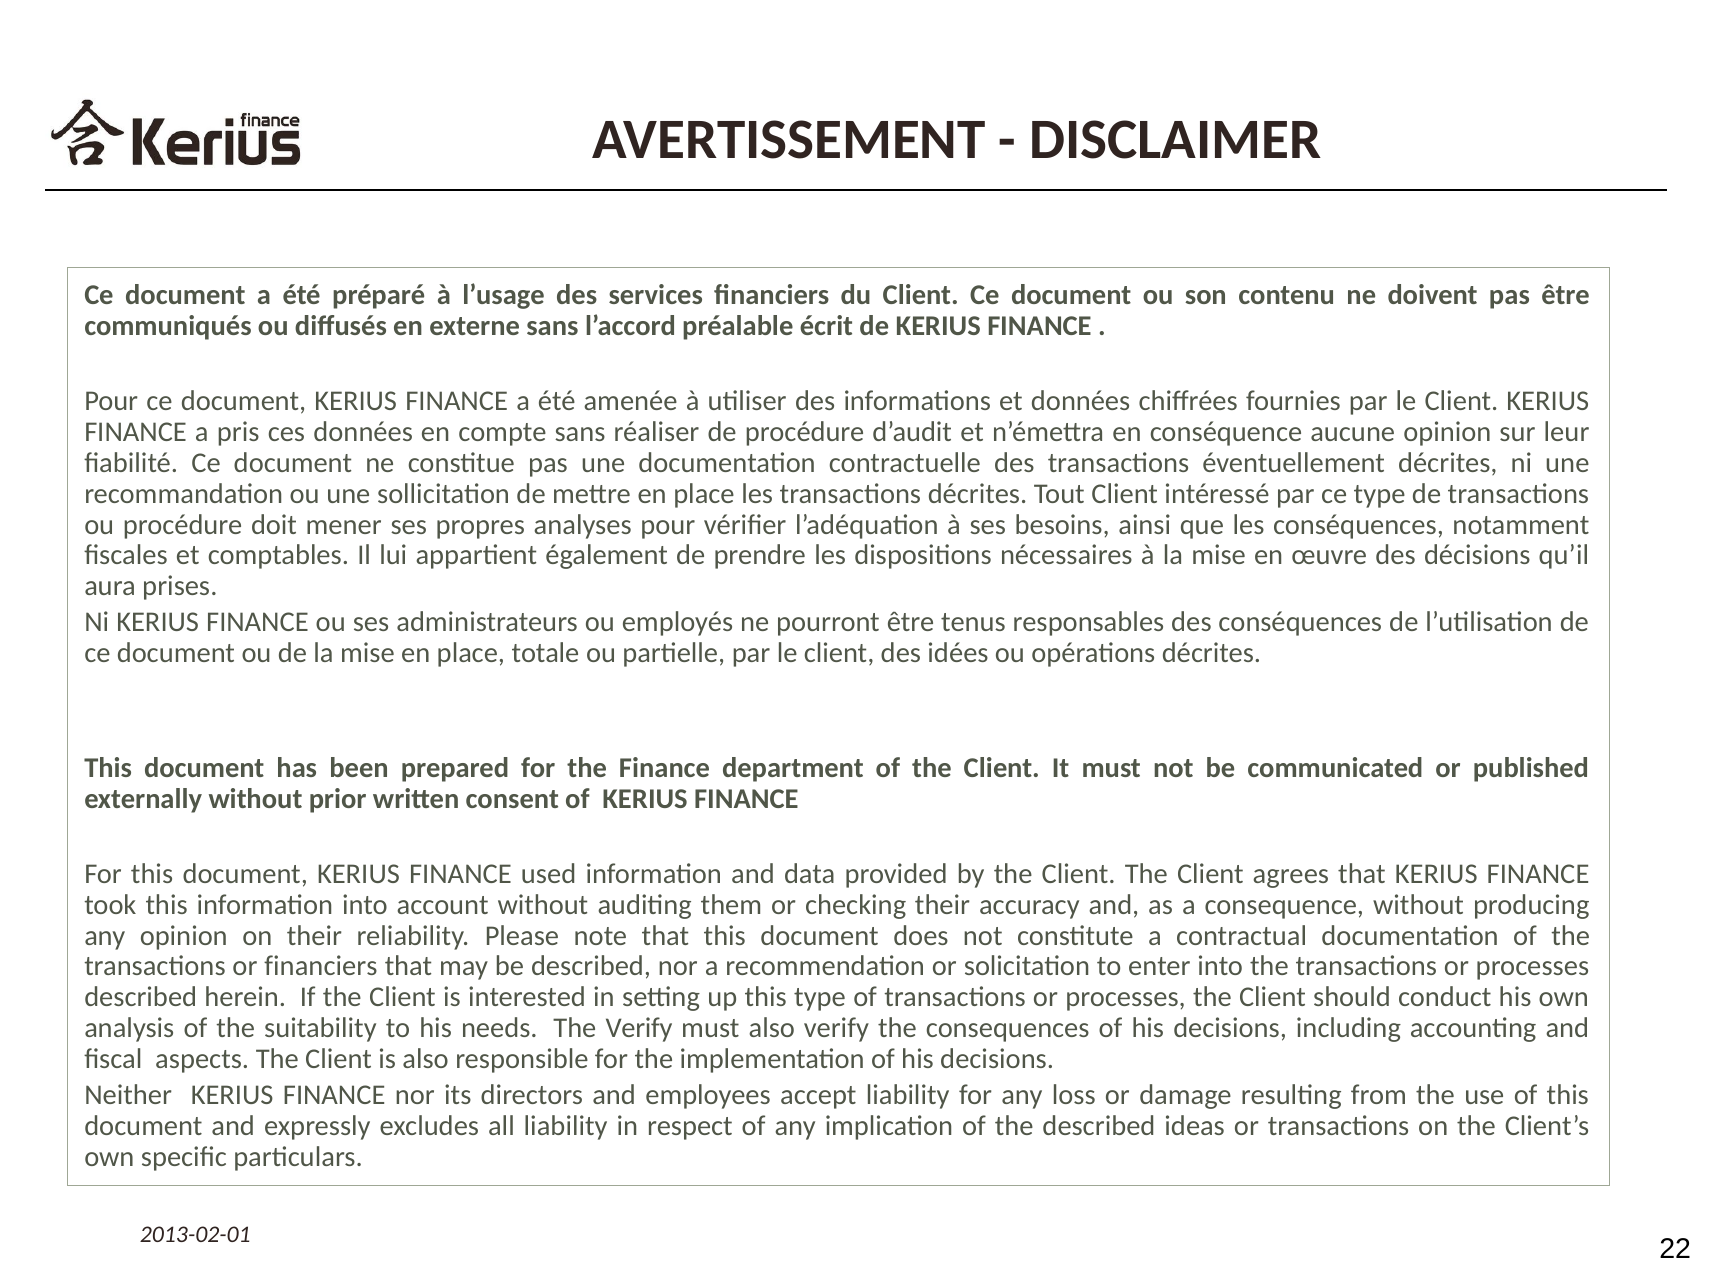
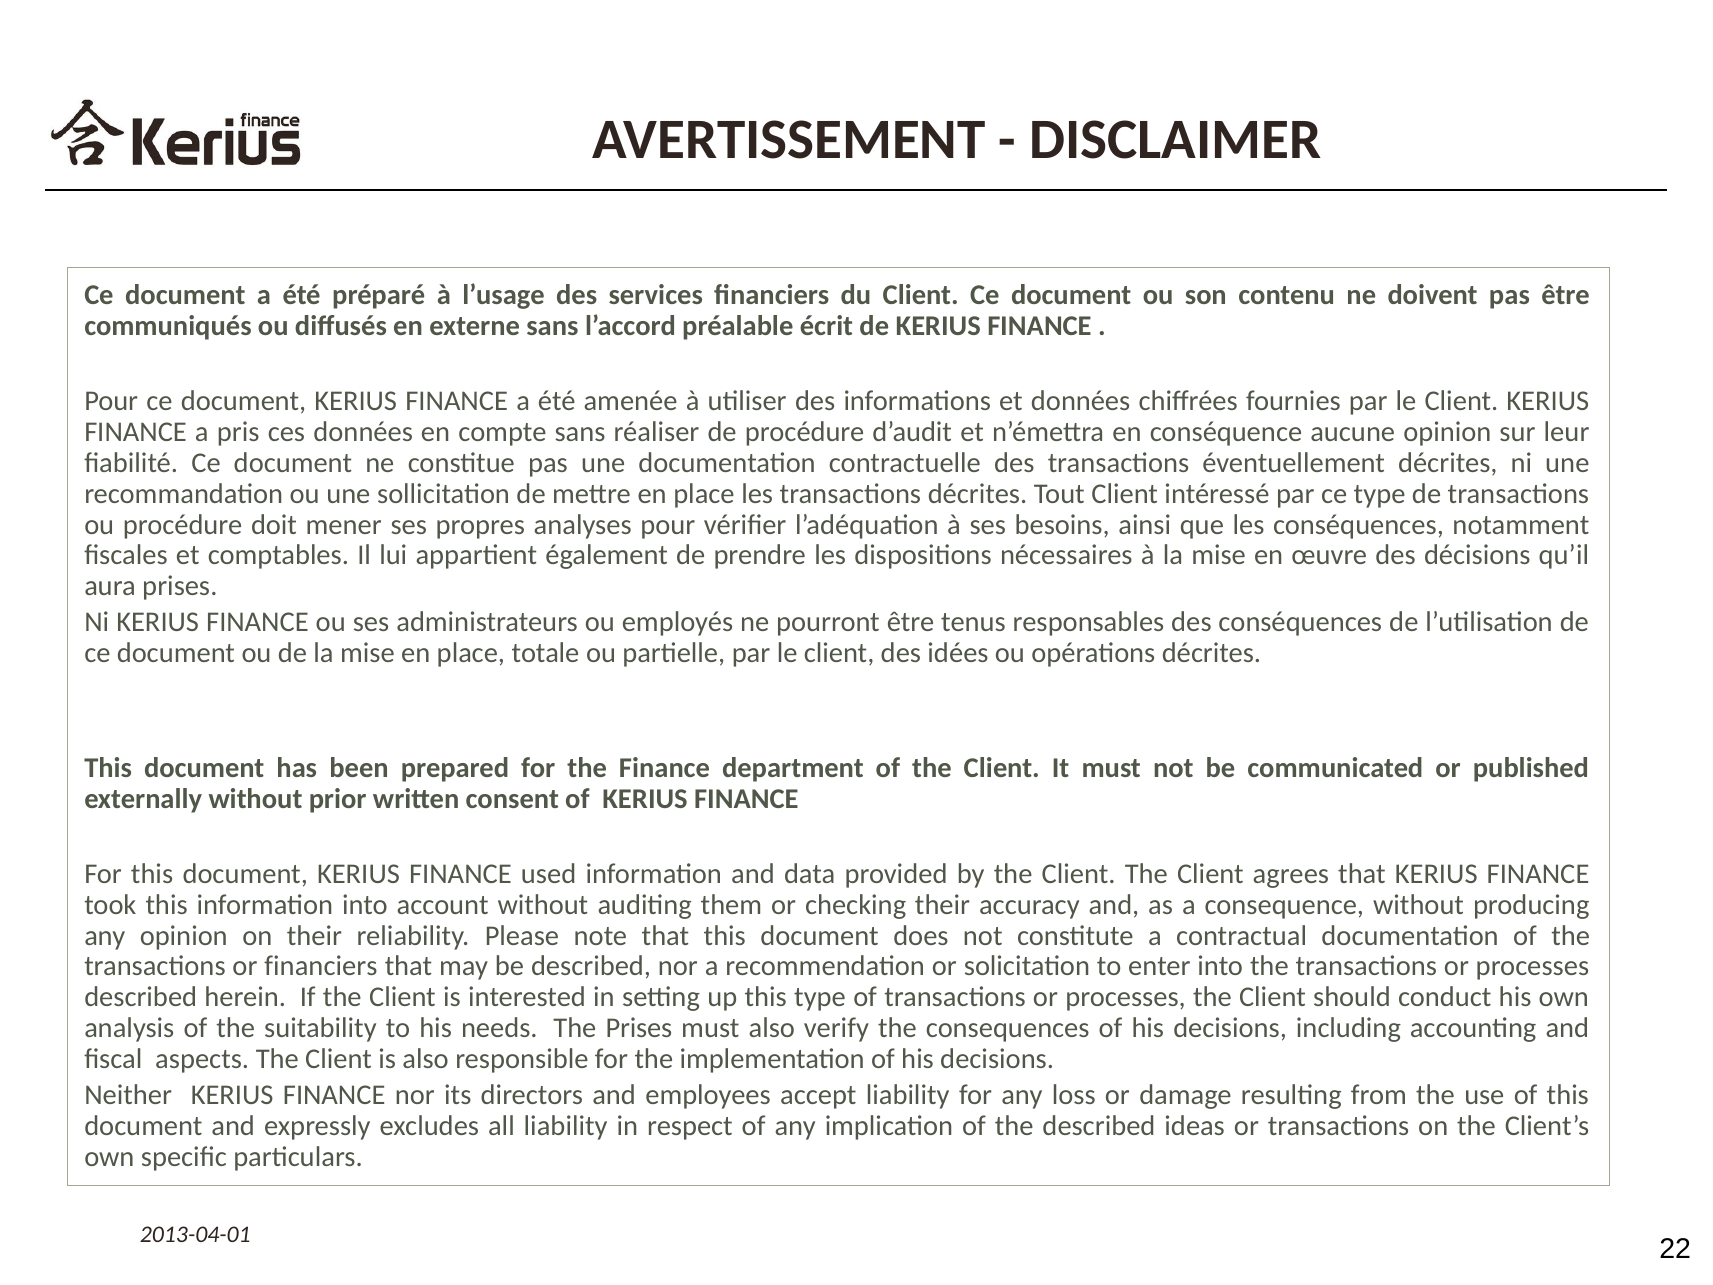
The Verify: Verify -> Prises (639, 1028)
2013-02-01: 2013-02-01 -> 2013-04-01 (195, 1234)
